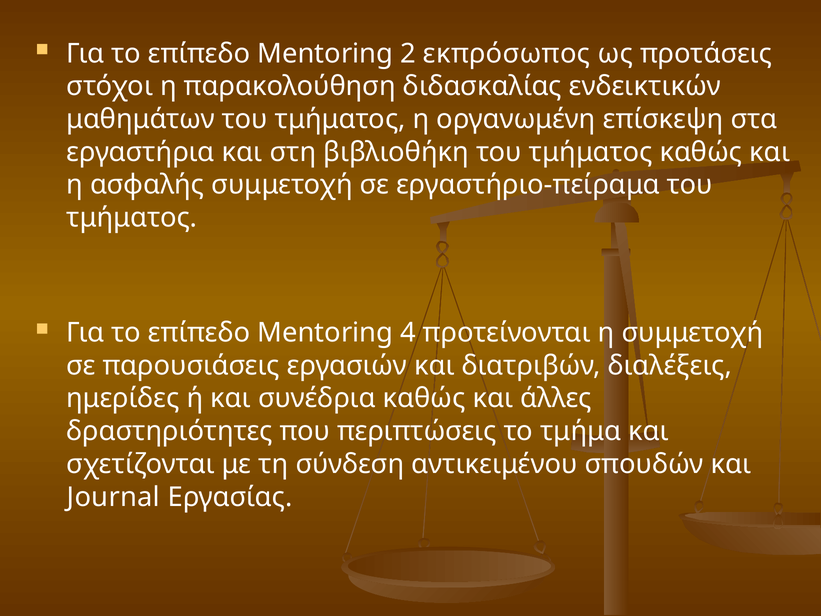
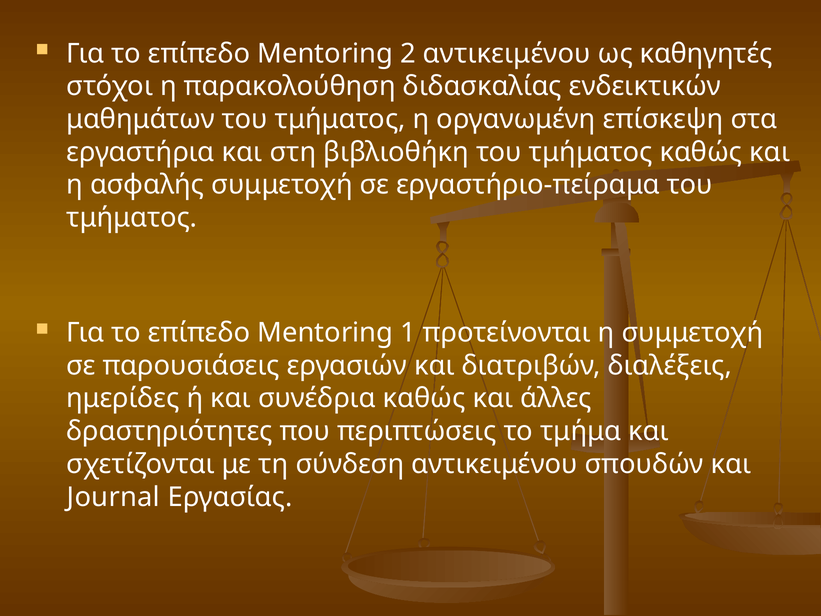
2 εκπρόσωπος: εκπρόσωπος -> αντικειμένου (507, 54)
προτάσεις: προτάσεις -> καθηγητές (706, 54)
4: 4 -> 1 (408, 333)
